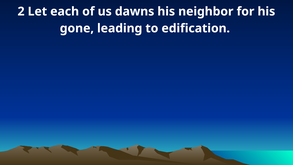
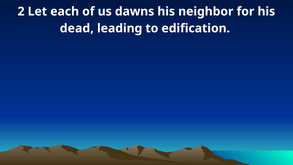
gone: gone -> dead (77, 28)
